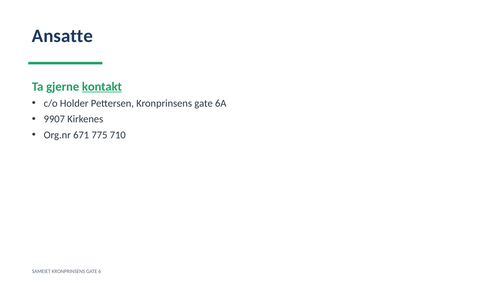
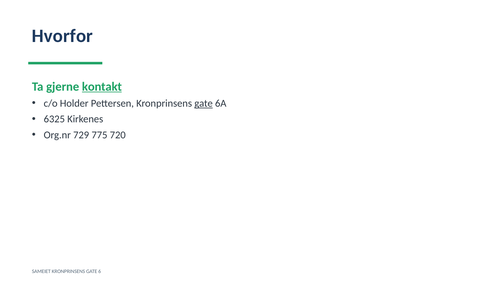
Ansatte: Ansatte -> Hvorfor (62, 36)
gate underline: none -> present (204, 103)
9907: 9907 -> 6325 (54, 119)
671: 671 -> 729 (81, 135)
710: 710 -> 720 (118, 135)
